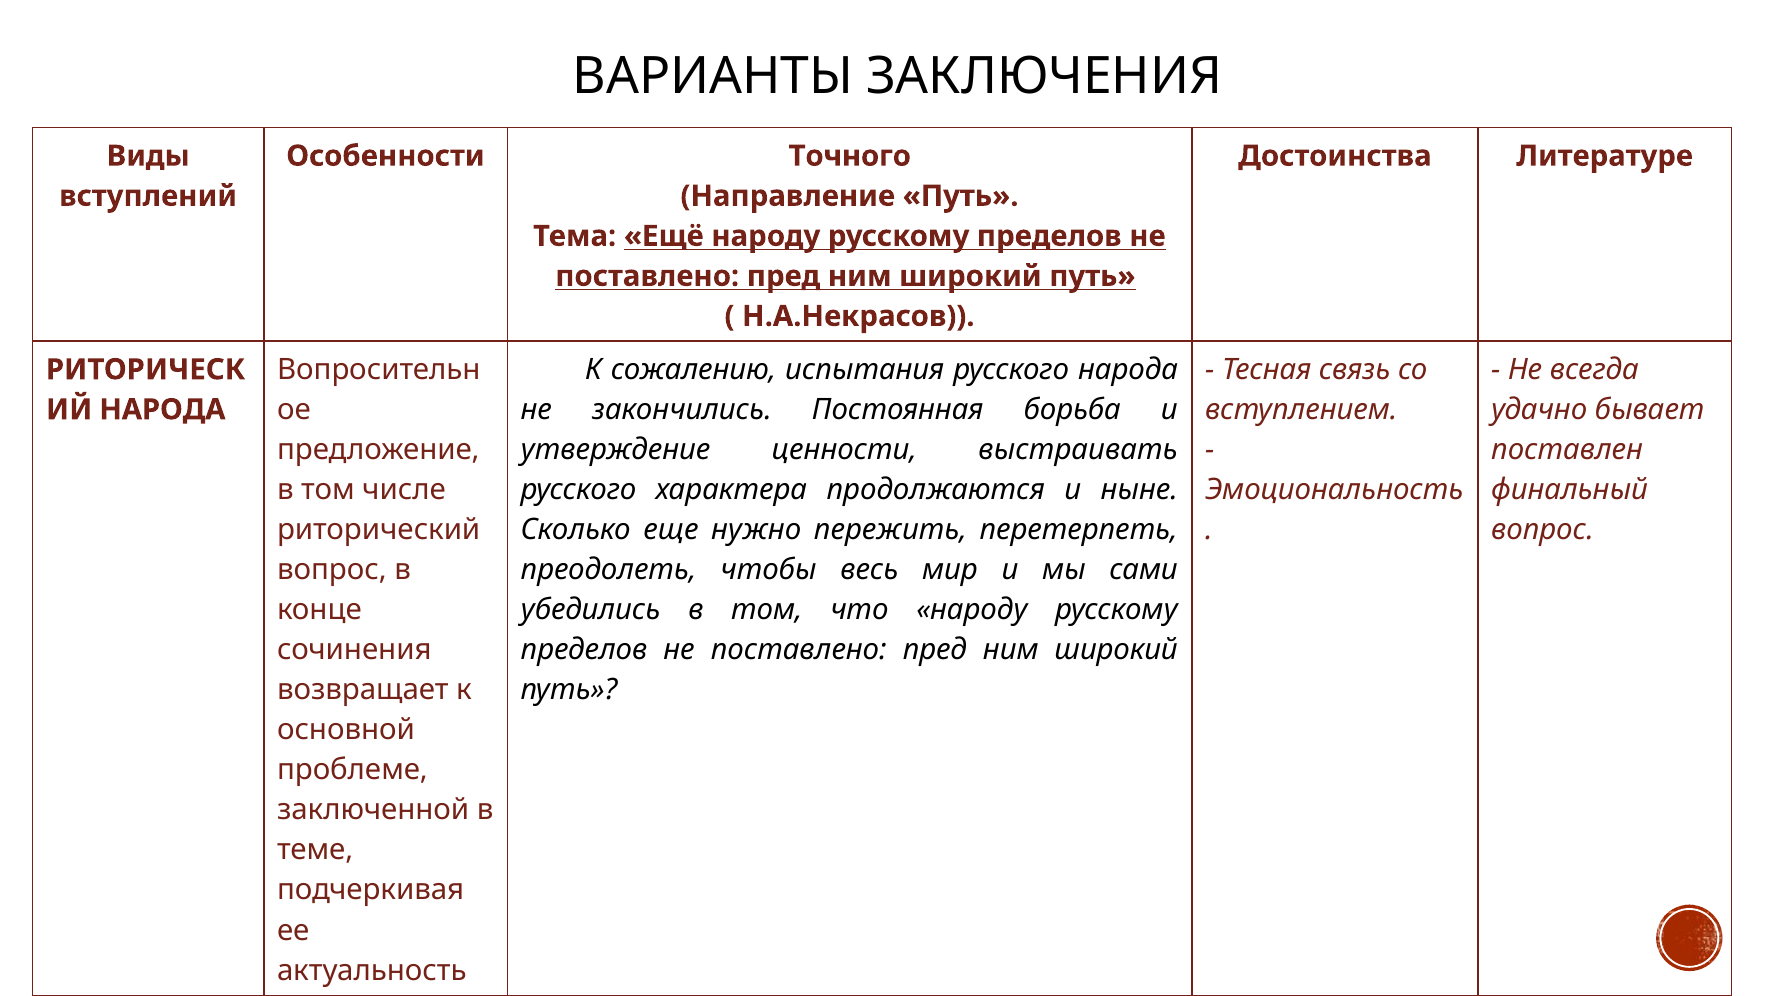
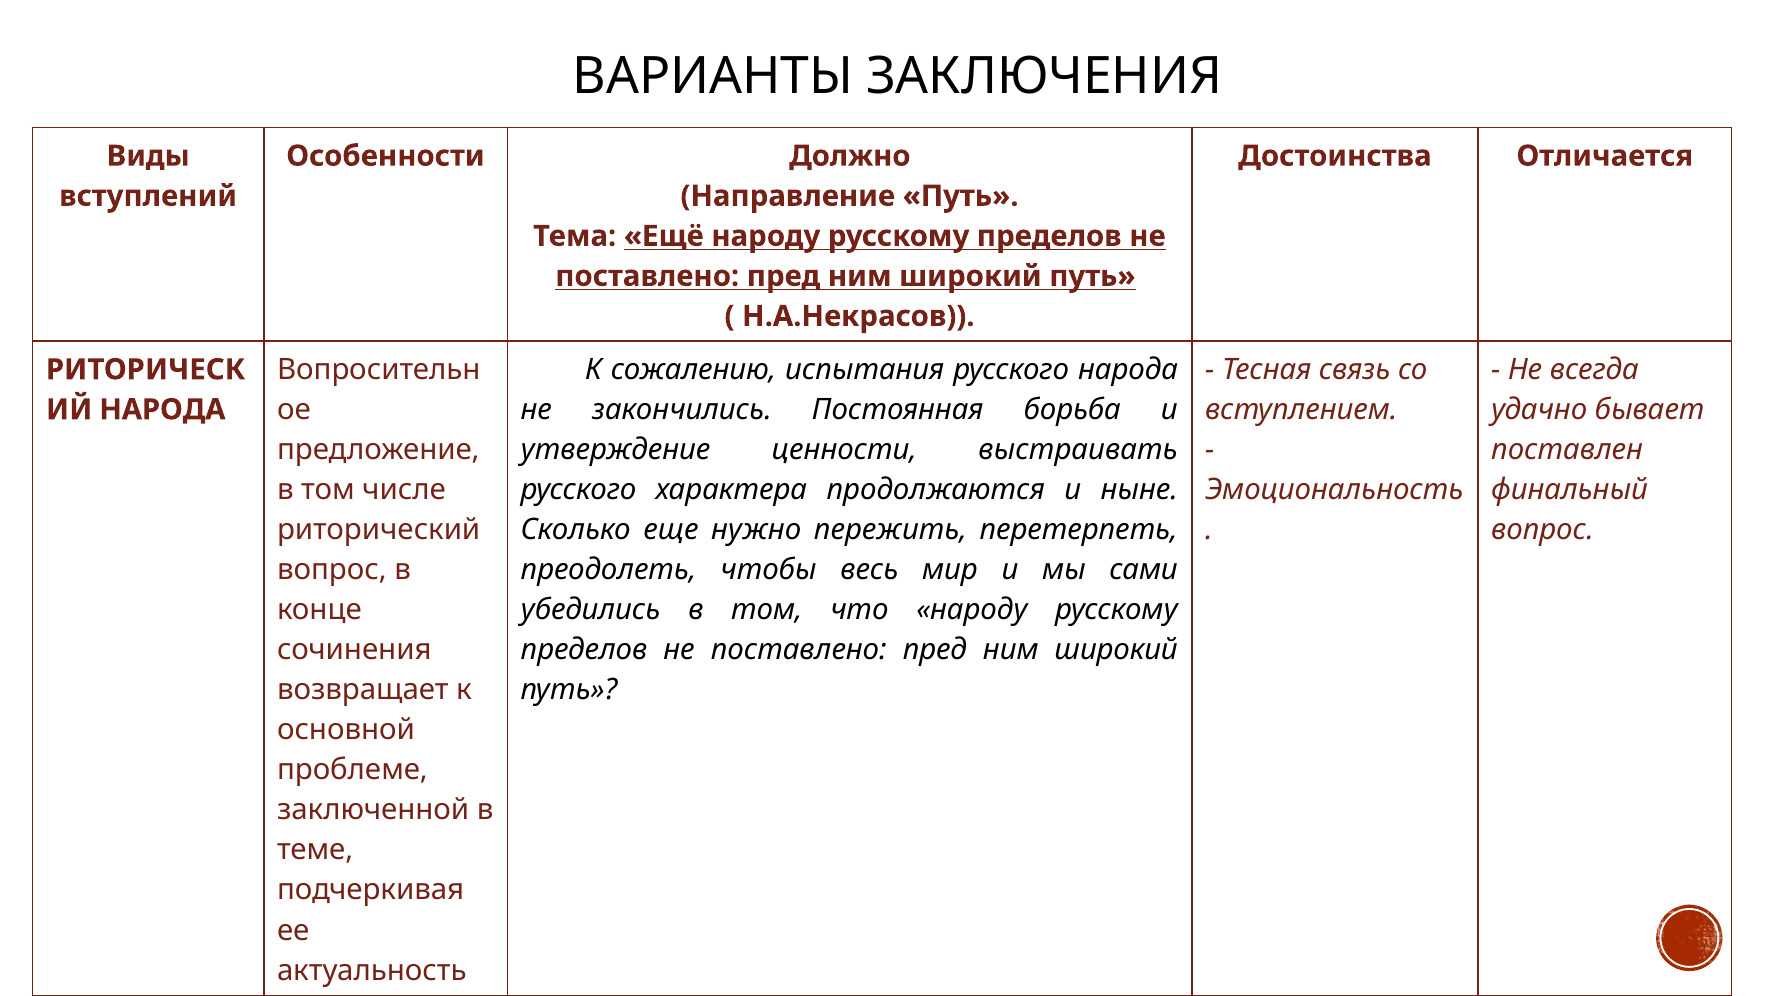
Точного: Точного -> Должно (850, 156)
Литературе: Литературе -> Отличается (1605, 156)
